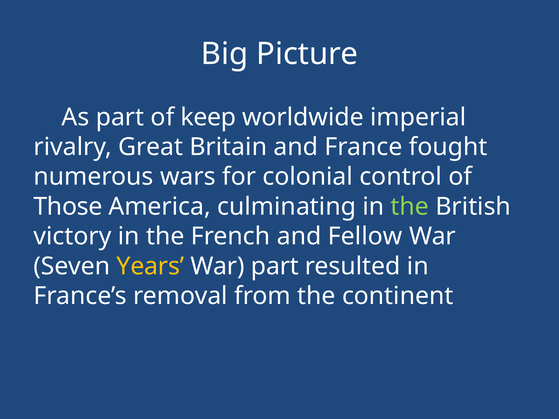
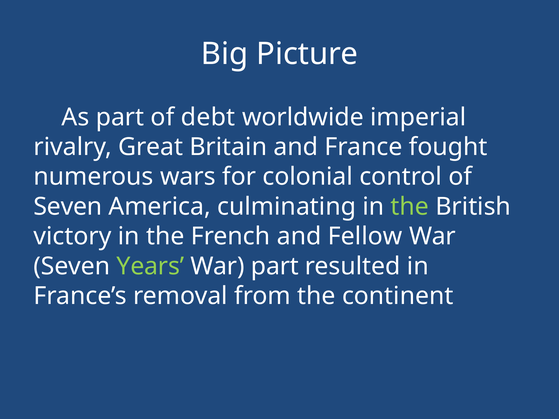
keep: keep -> debt (208, 117)
Those: Those -> Seven (68, 207)
Years colour: yellow -> light green (150, 266)
